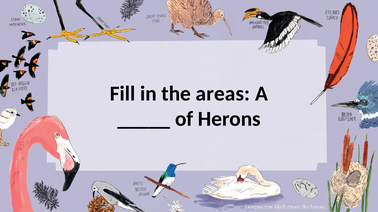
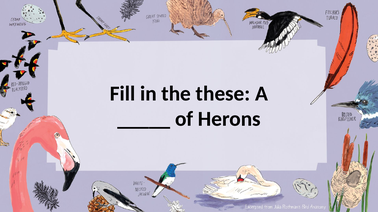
areas: areas -> these (223, 94)
